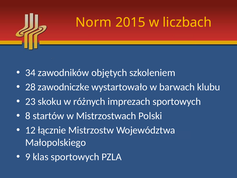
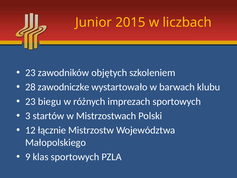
Norm: Norm -> Junior (94, 22)
34: 34 -> 23 (30, 73)
skoku: skoku -> biegu (50, 101)
8: 8 -> 3 (28, 116)
